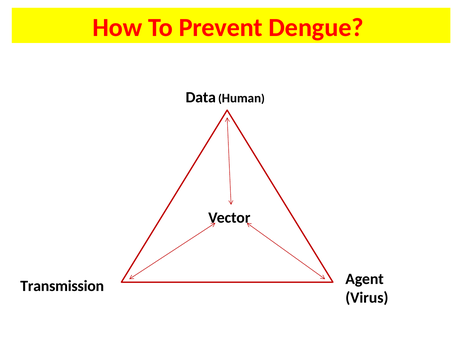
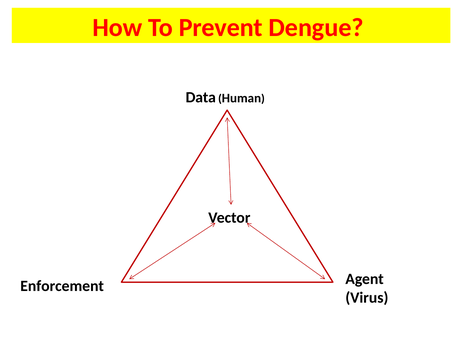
Transmission: Transmission -> Enforcement (62, 286)
